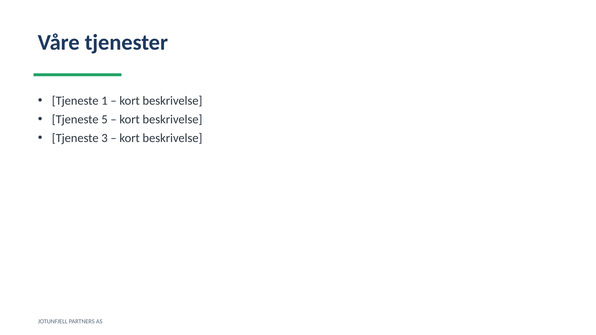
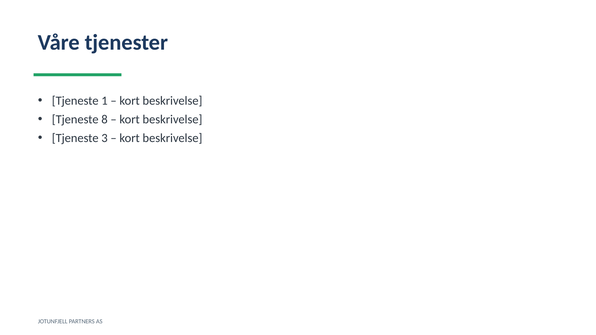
5: 5 -> 8 (104, 120)
